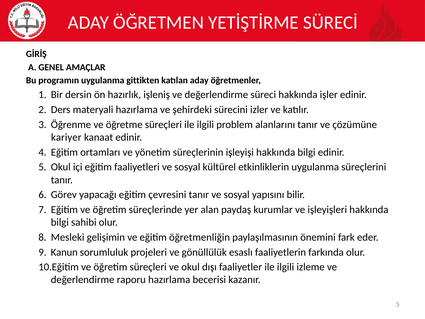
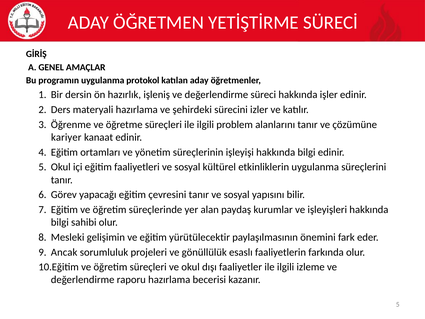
gittikten: gittikten -> protokol (143, 80)
öğretmenliğin: öğretmenliğin -> yürütülecektir (200, 237)
Kanun: Kanun -> Ancak (64, 252)
